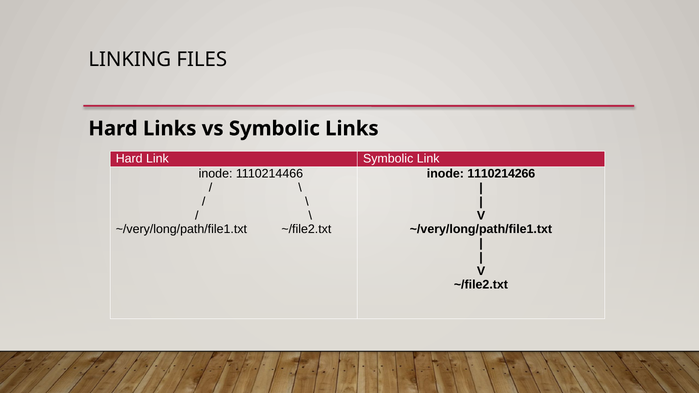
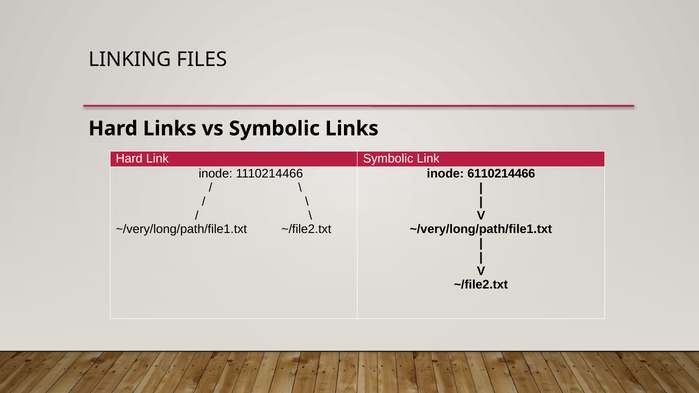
1110214266: 1110214266 -> 6110214466 (501, 174)
